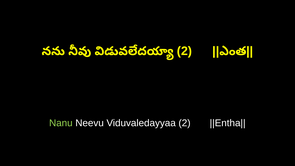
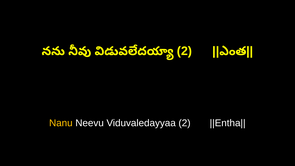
Nanu colour: light green -> yellow (61, 123)
